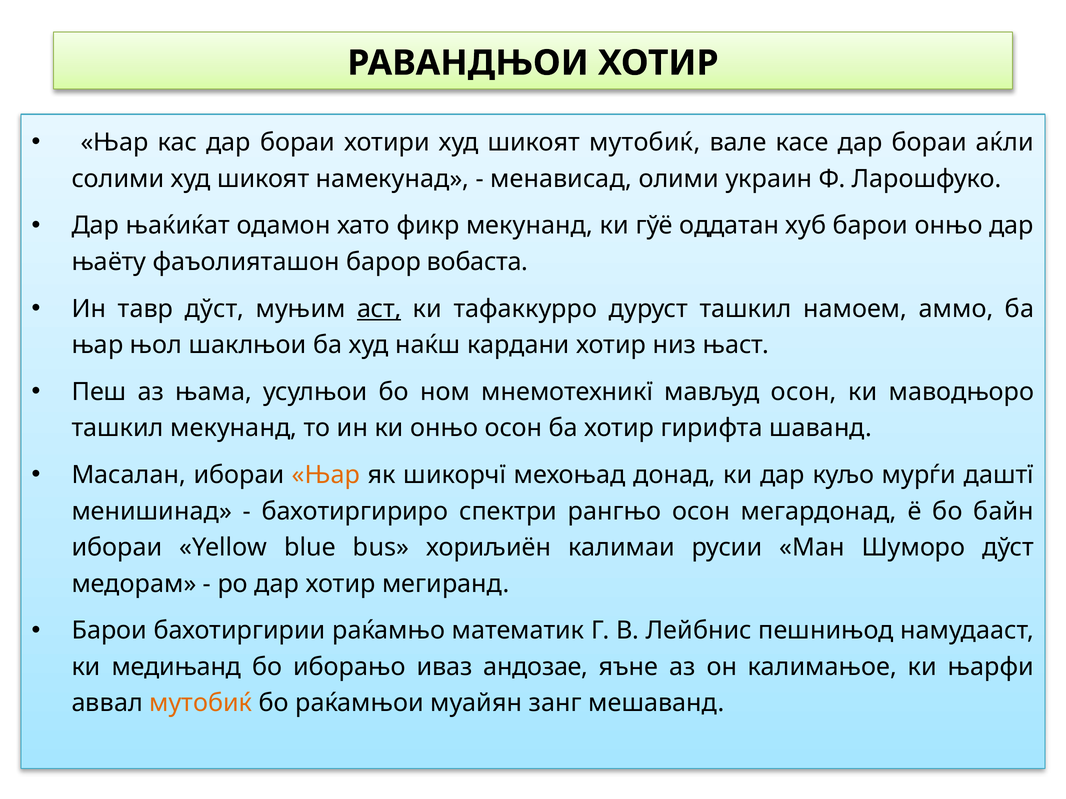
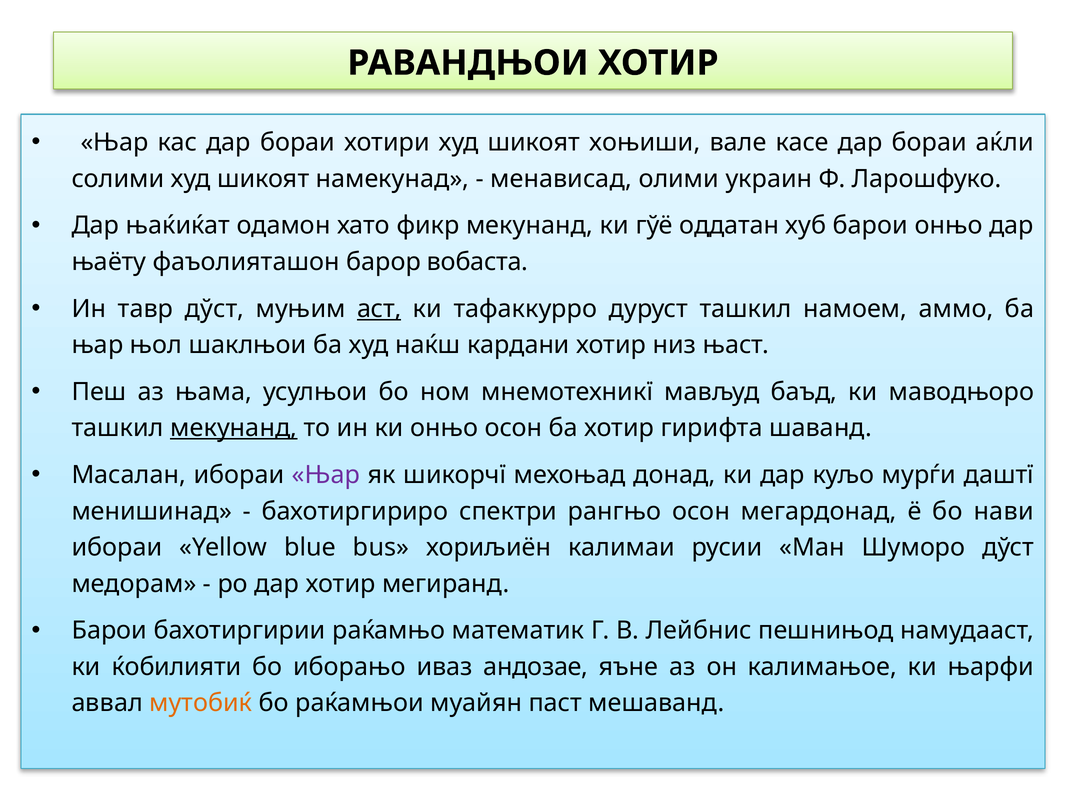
шикоят мутобиќ: мутобиќ -> хоњиши (645, 143)
мављуд осон: осон -> баъд (804, 392)
мекунанд underline: none -> present (234, 428)
Њар colour: orange -> purple (326, 475)
байн: байн -> нави (1004, 512)
медињанд: медињанд -> ќобилияти (176, 667)
занг: занг -> паст (555, 704)
